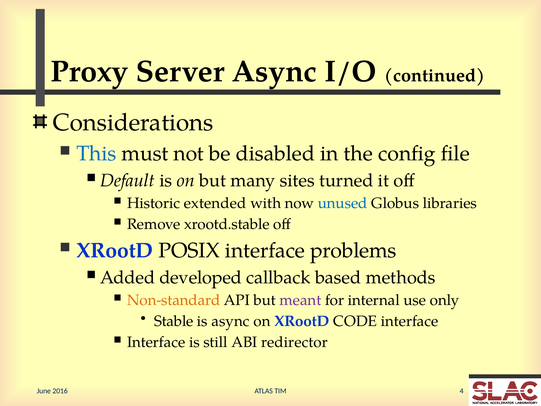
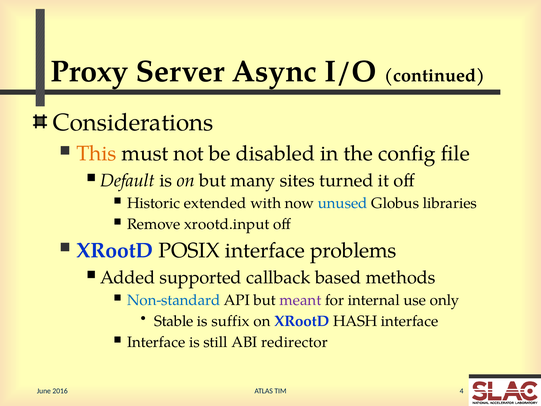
This colour: blue -> orange (96, 154)
xrootd.stable: xrootd.stable -> xrootd.input (227, 224)
developed: developed -> supported (201, 277)
Non-standard colour: orange -> blue (174, 300)
is async: async -> suffix (231, 321)
CODE: CODE -> HASH (355, 321)
